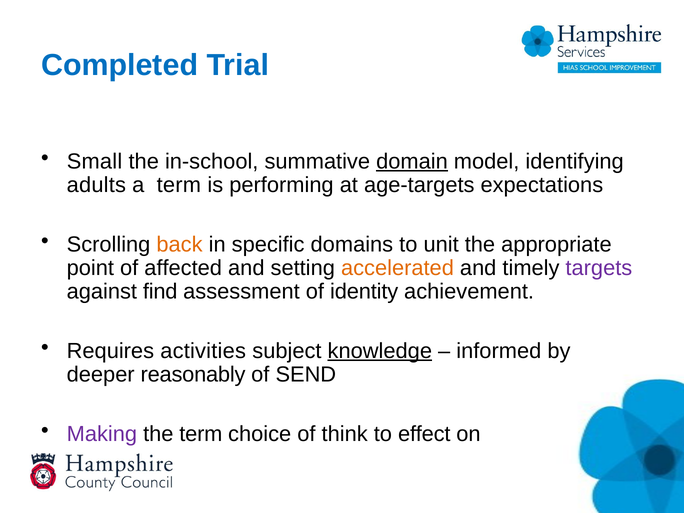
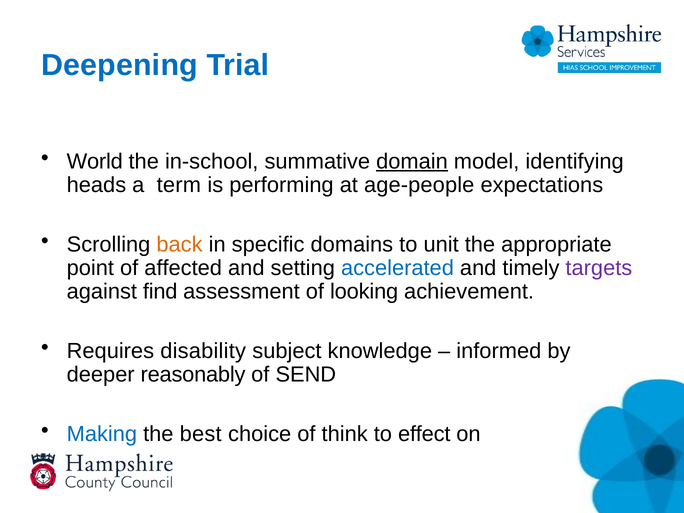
Completed: Completed -> Deepening (119, 65)
Small: Small -> World (95, 161)
adults: adults -> heads (96, 185)
age-targets: age-targets -> age-people (419, 185)
accelerated colour: orange -> blue (397, 268)
identity: identity -> looking (364, 292)
activities: activities -> disability (203, 351)
knowledge underline: present -> none (380, 351)
Making colour: purple -> blue (102, 434)
the term: term -> best (201, 434)
